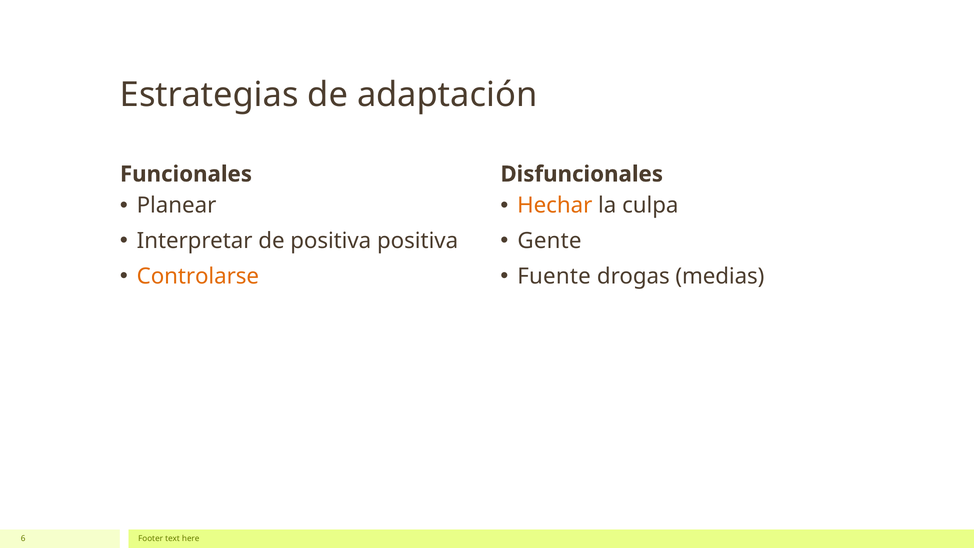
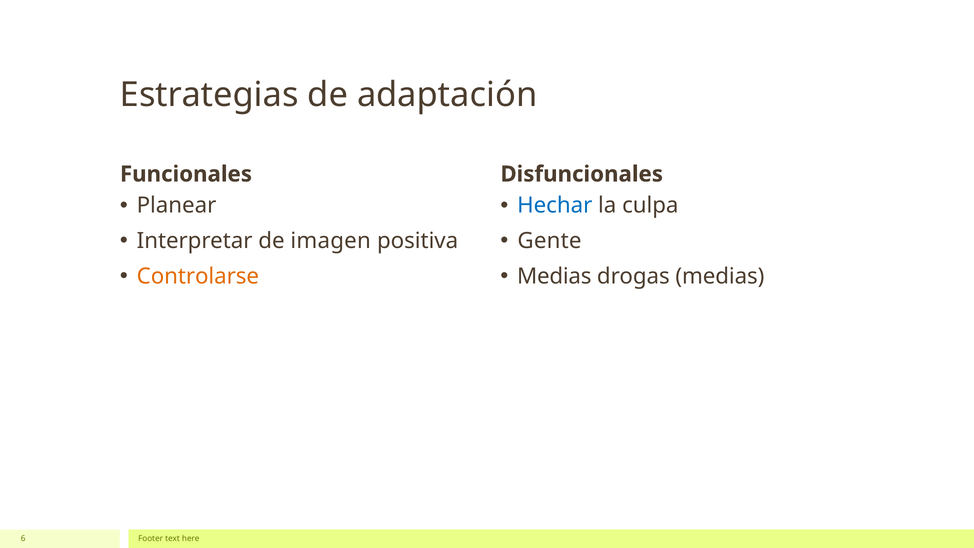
Hechar colour: orange -> blue (555, 206)
de positiva: positiva -> imagen (331, 241)
Fuente: Fuente -> Medias (554, 276)
